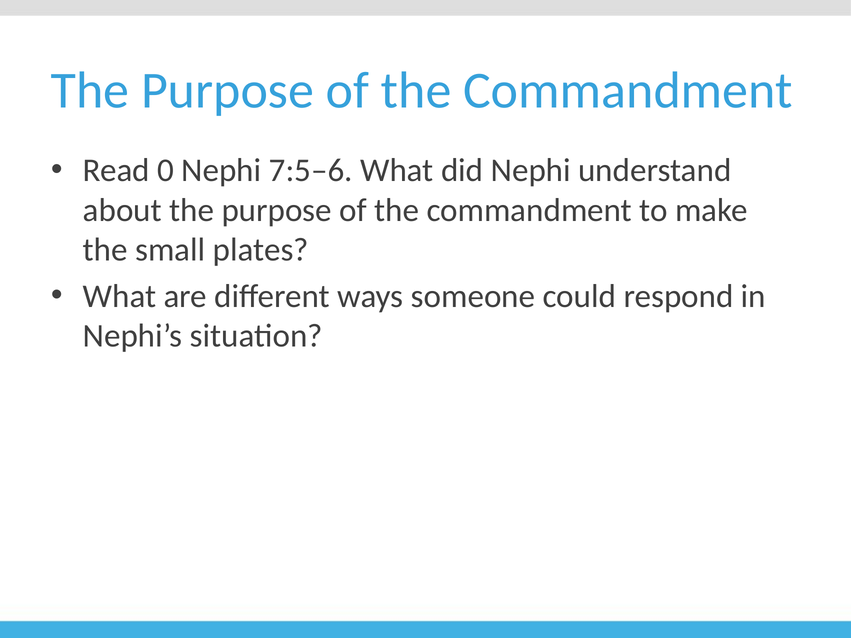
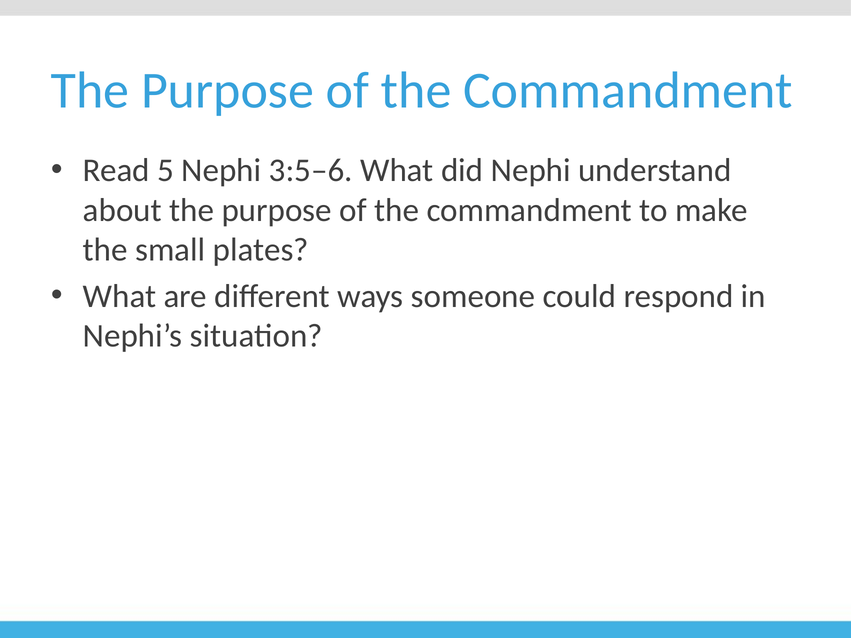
0: 0 -> 5 (166, 171)
7:5–6: 7:5–6 -> 3:5–6 (311, 171)
